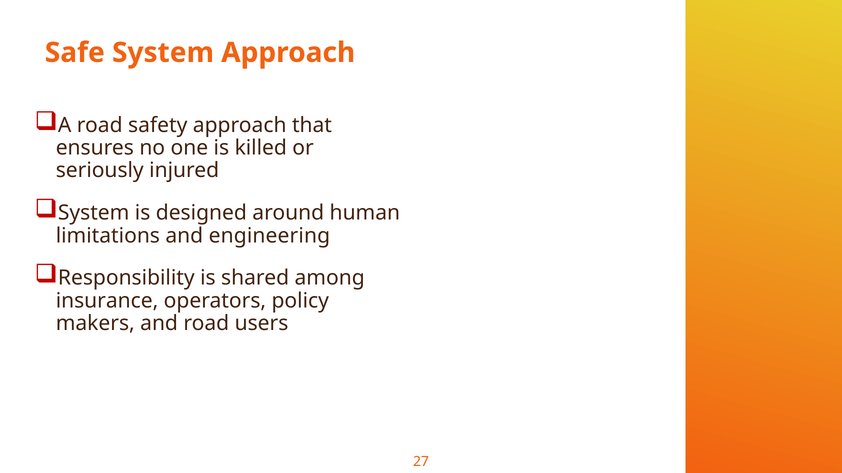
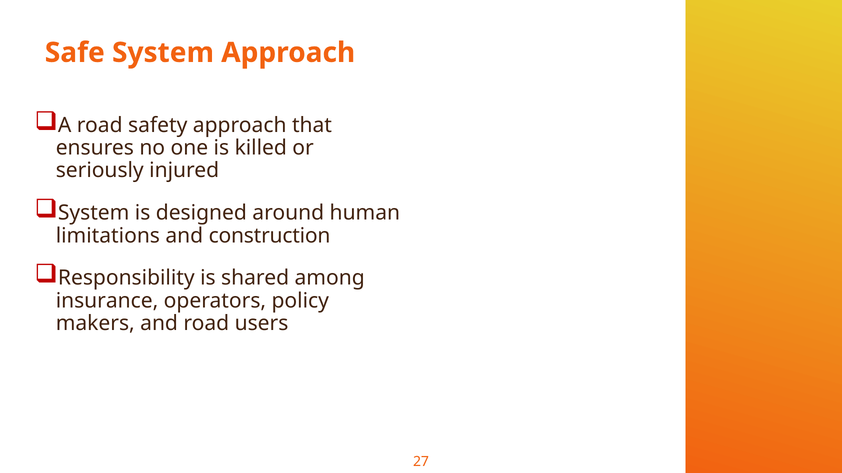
engineering: engineering -> construction (270, 236)
